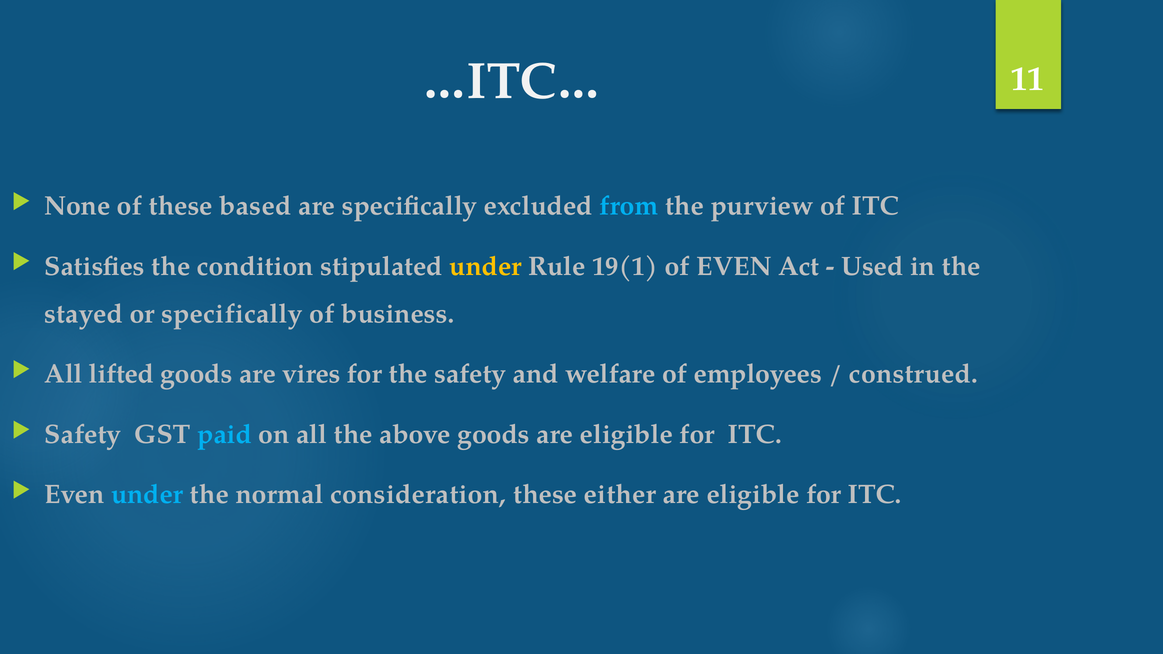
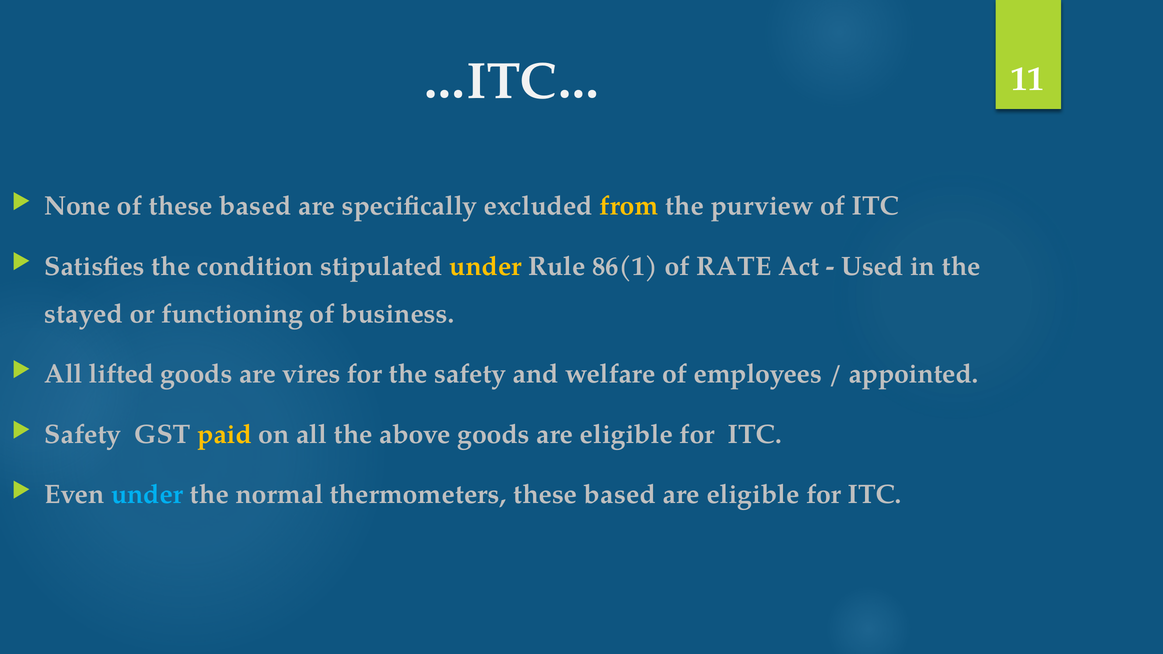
from colour: light blue -> yellow (629, 206)
19(1: 19(1 -> 86(1 (625, 266)
of EVEN: EVEN -> RATE (734, 266)
or specifically: specifically -> functioning (232, 314)
construed: construed -> appointed (914, 374)
paid colour: light blue -> yellow (225, 434)
consideration: consideration -> thermometers (418, 494)
either: either -> based (620, 494)
